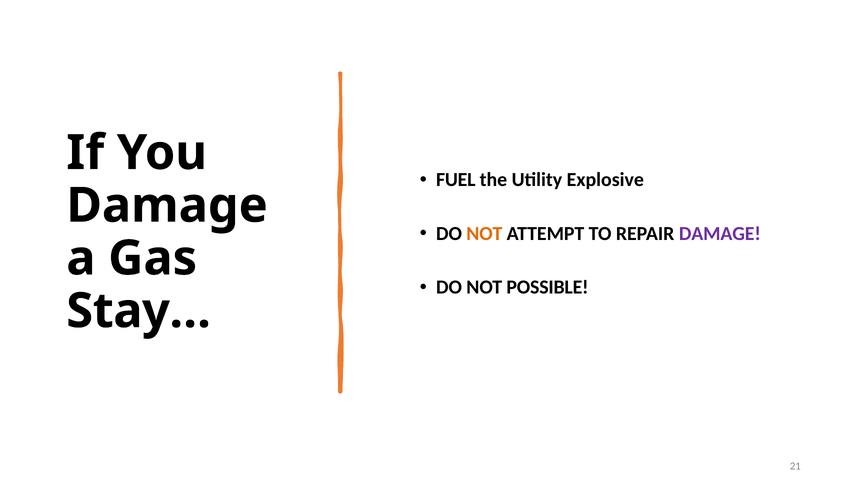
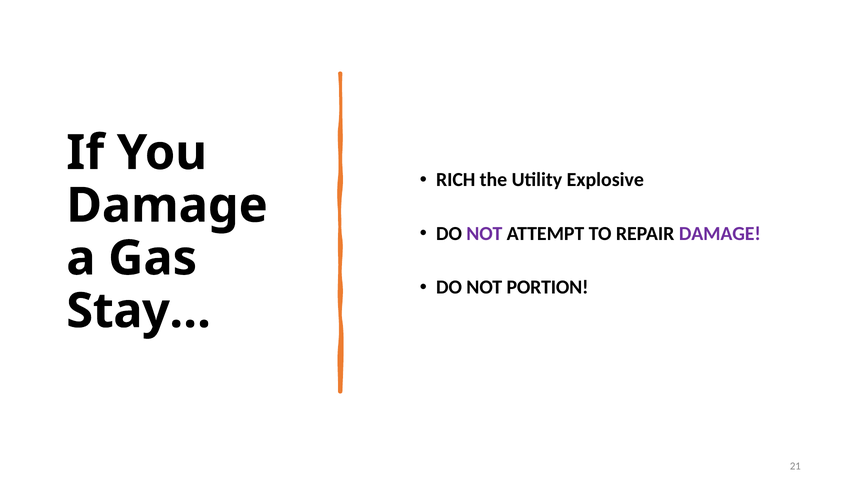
FUEL: FUEL -> RICH (456, 180)
NOT colour: orange -> purple (484, 233)
POSSIBLE: POSSIBLE -> PORTION (548, 287)
